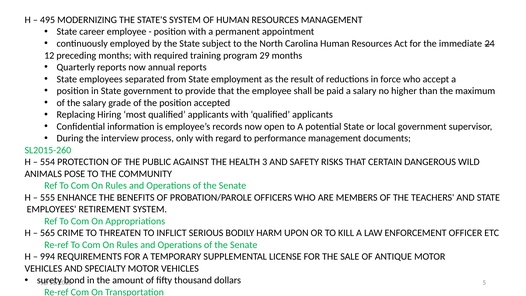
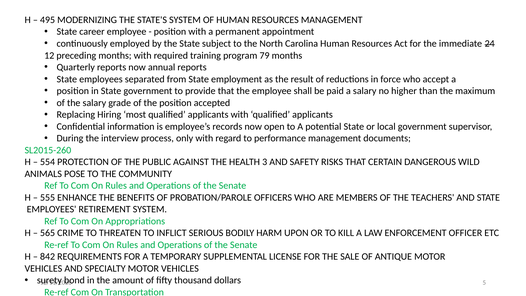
29: 29 -> 79 (265, 55)
994: 994 -> 842 (48, 257)
